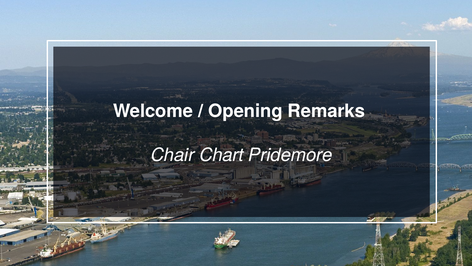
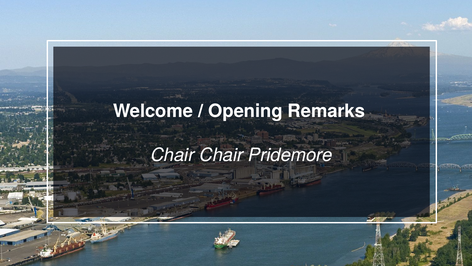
Chair Chart: Chart -> Chair (221, 155)
